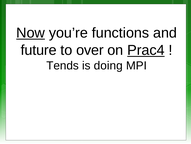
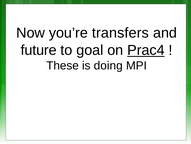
Now underline: present -> none (31, 33)
functions: functions -> transfers (120, 33)
over: over -> goal (90, 50)
Tends: Tends -> These (63, 65)
